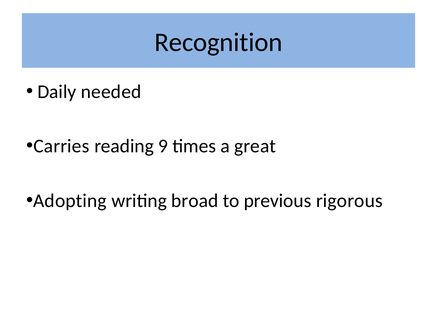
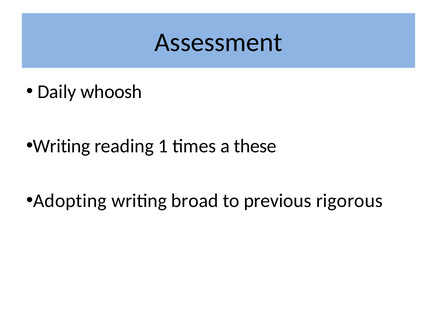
Recognition: Recognition -> Assessment (218, 42)
needed: needed -> whoosh (111, 92)
Carries: Carries -> Writing (62, 146)
9: 9 -> 1 (163, 146)
great: great -> these (255, 146)
